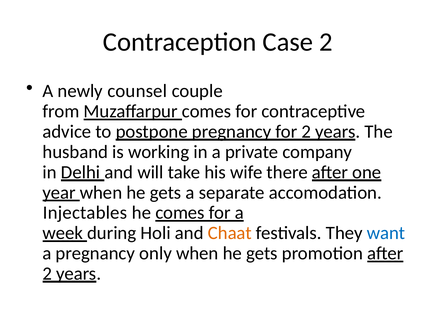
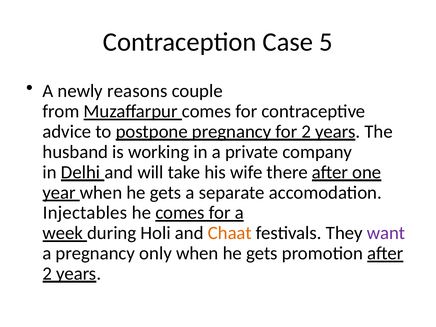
Case 2: 2 -> 5 (326, 42)
counsel: counsel -> reasons (137, 91)
want colour: blue -> purple (386, 233)
